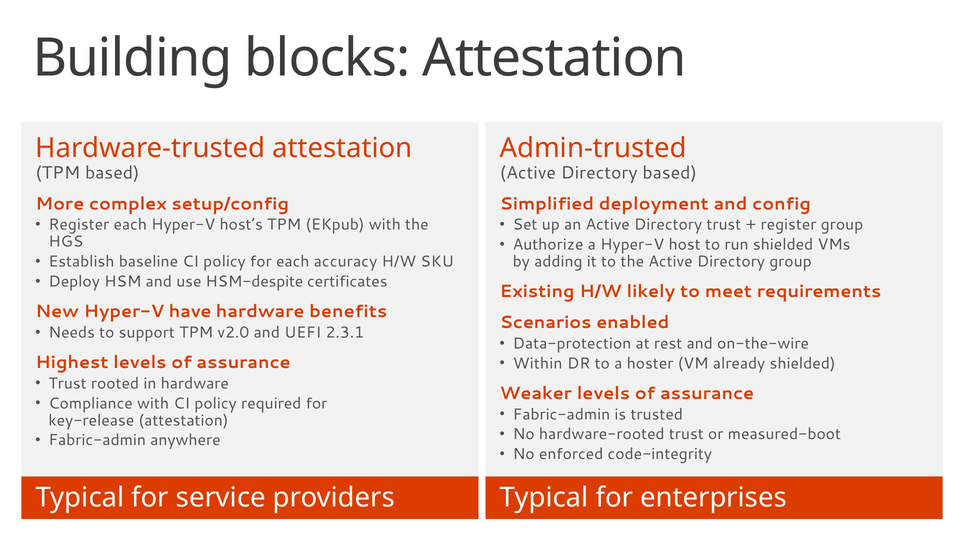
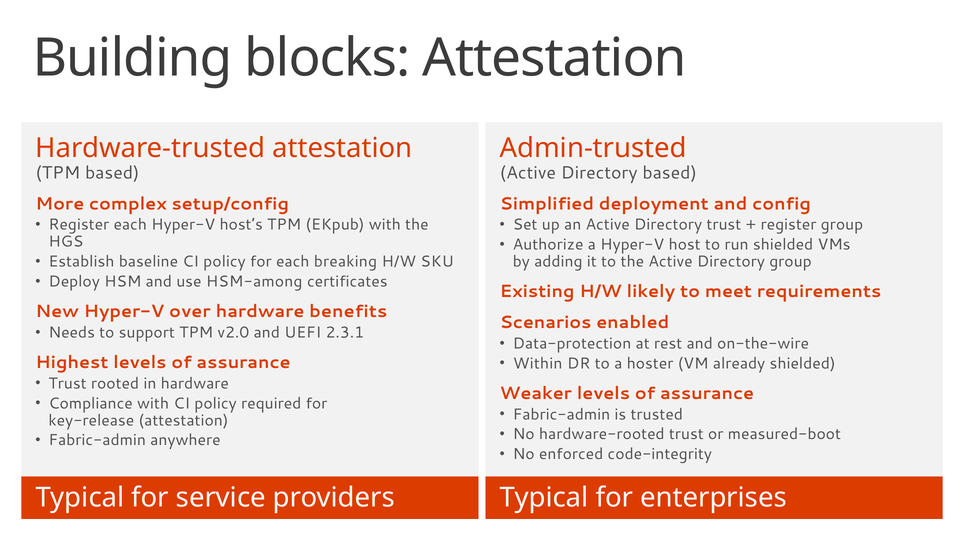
accuracy: accuracy -> breaking (345, 262)
HSM-despite: HSM-despite -> HSM-among (254, 282)
have: have -> over (190, 312)
